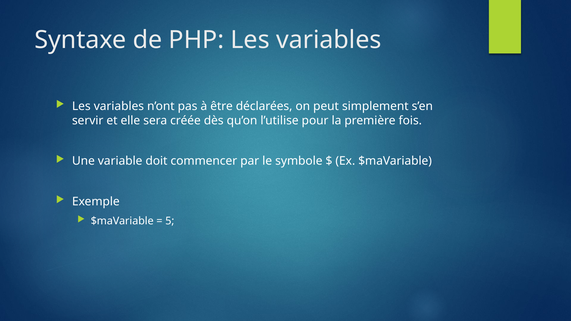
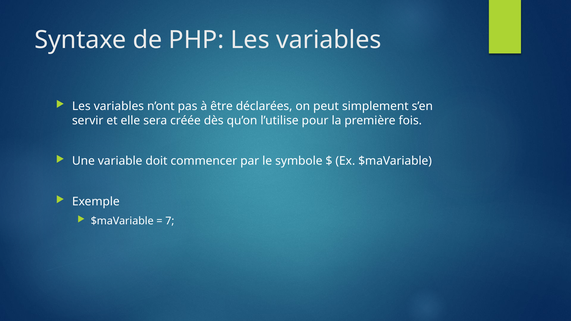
5: 5 -> 7 (170, 221)
